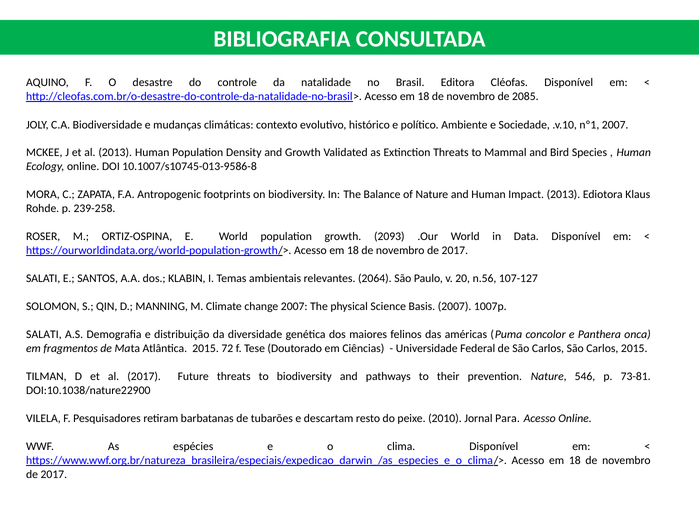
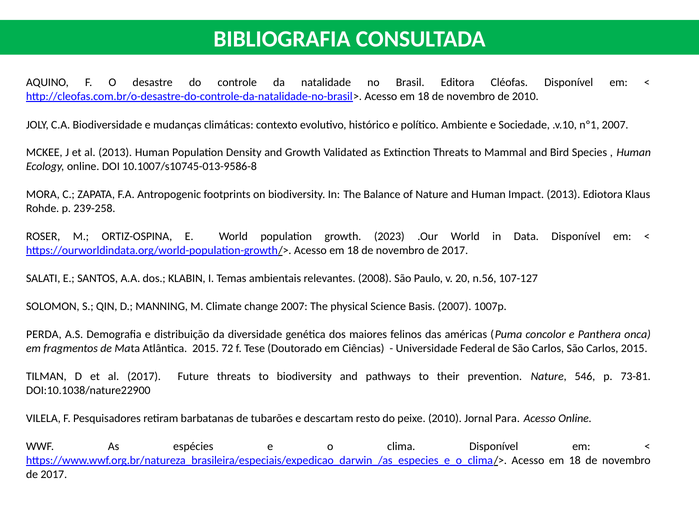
de 2085: 2085 -> 2010 (525, 97)
2093: 2093 -> 2023 (389, 237)
2064: 2064 -> 2008 (375, 279)
SALATI: SALATI -> PERDA (44, 335)
